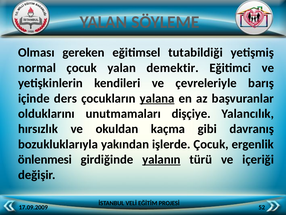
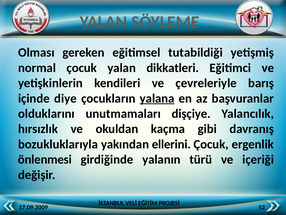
demektir: demektir -> dikkatleri (173, 68)
ders: ders -> diye (65, 98)
işlerde: işlerde -> ellerini (171, 144)
yalanın underline: present -> none (161, 159)
